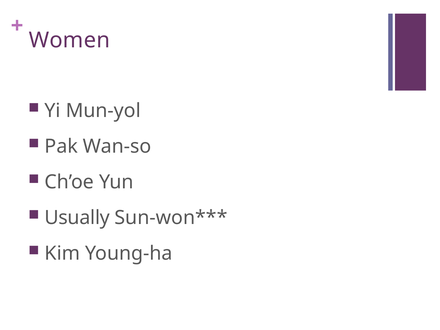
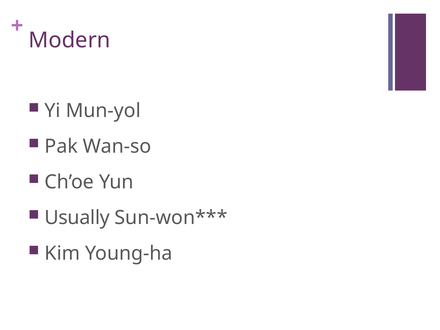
Women: Women -> Modern (69, 40)
